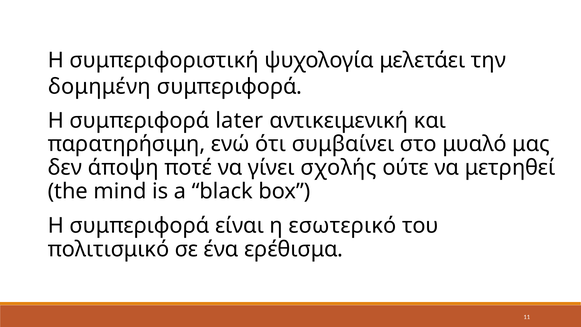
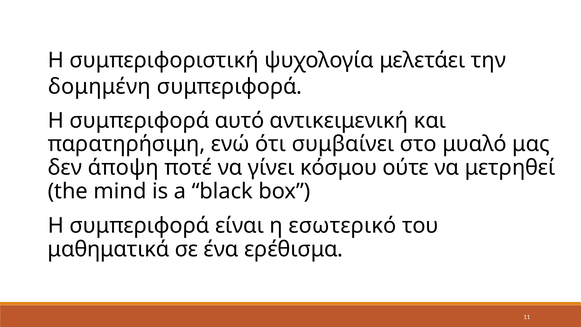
later: later -> αυτό (240, 121)
σχολής: σχολής -> κόσμου (339, 168)
πολιτισμικό: πολιτισμικό -> μαθηματικά (109, 249)
